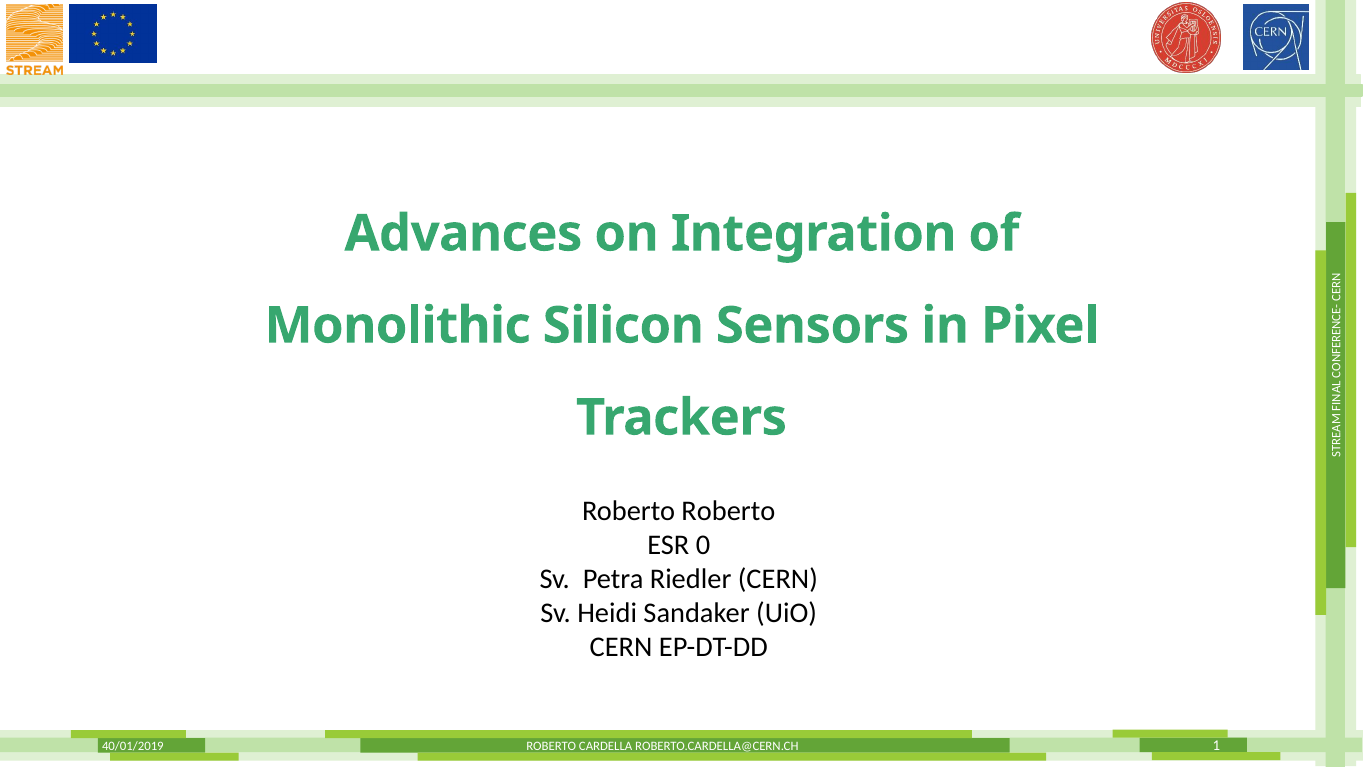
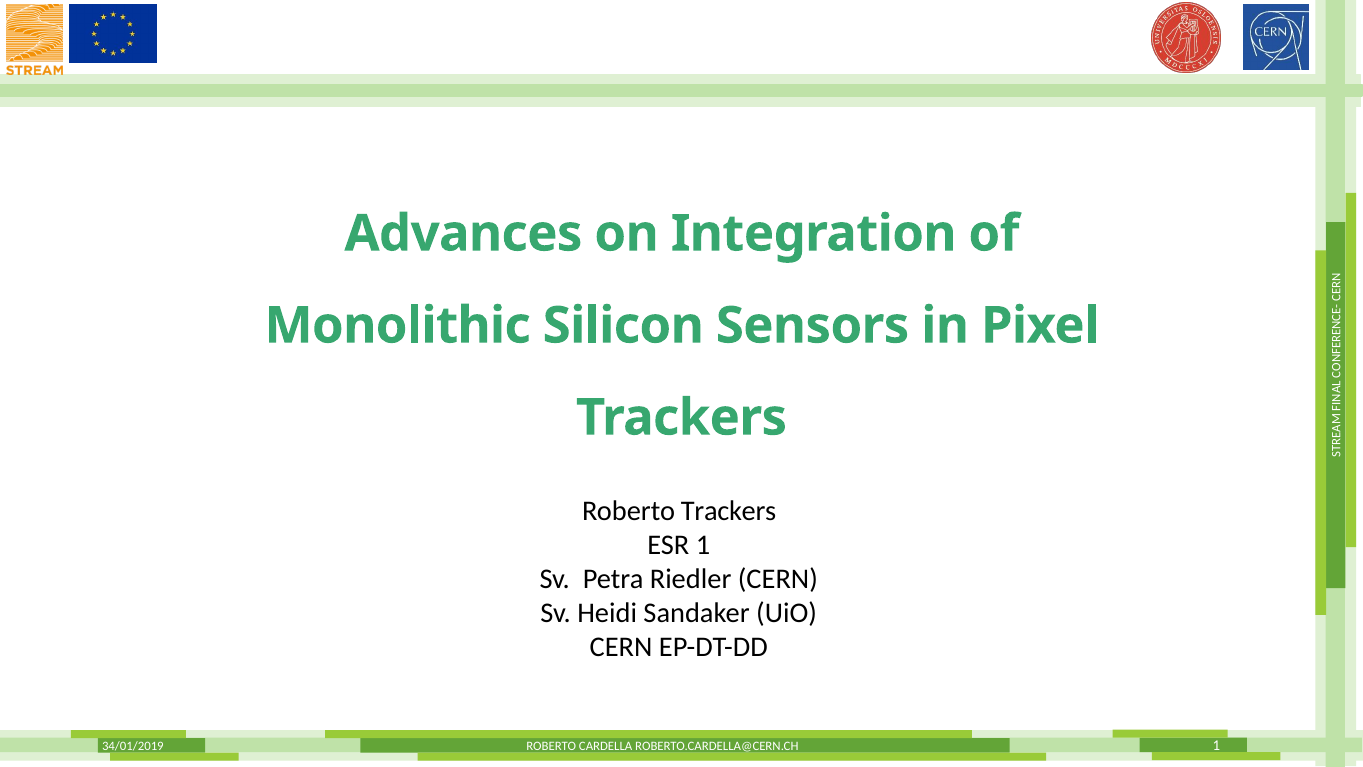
Roberto Roberto: Roberto -> Trackers (729, 511)
ESR 0: 0 -> 1 (703, 545)
40/01/2019: 40/01/2019 -> 34/01/2019 (133, 746)
